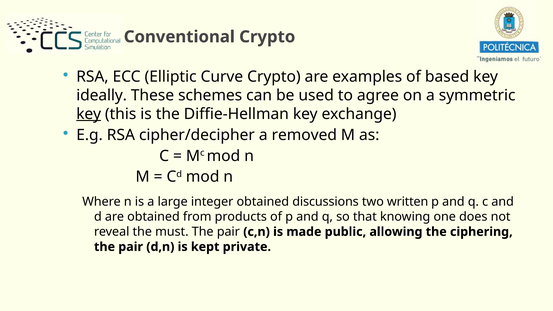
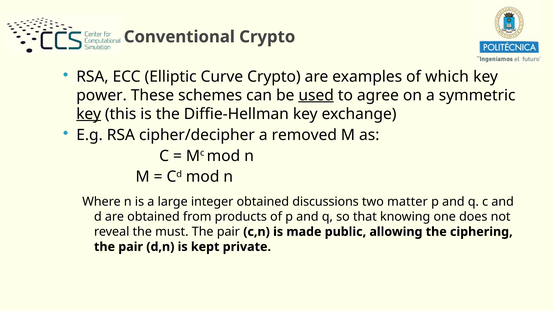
based: based -> which (447, 77)
ideally: ideally -> power (102, 95)
used underline: none -> present (316, 95)
written: written -> matter (407, 202)
